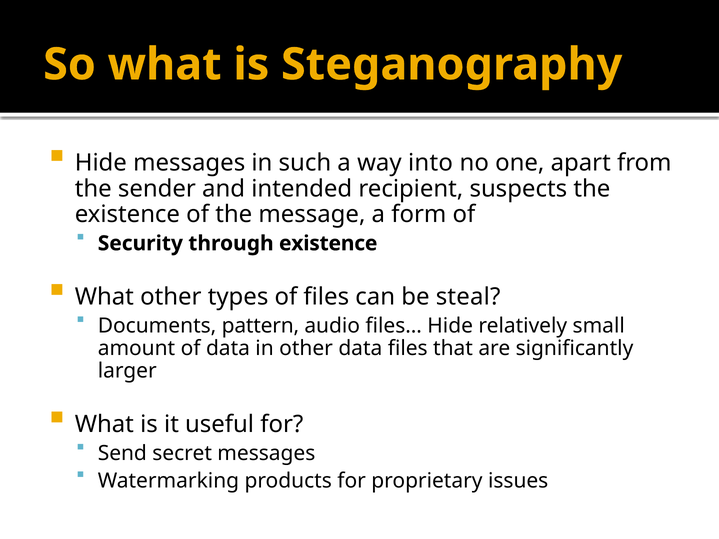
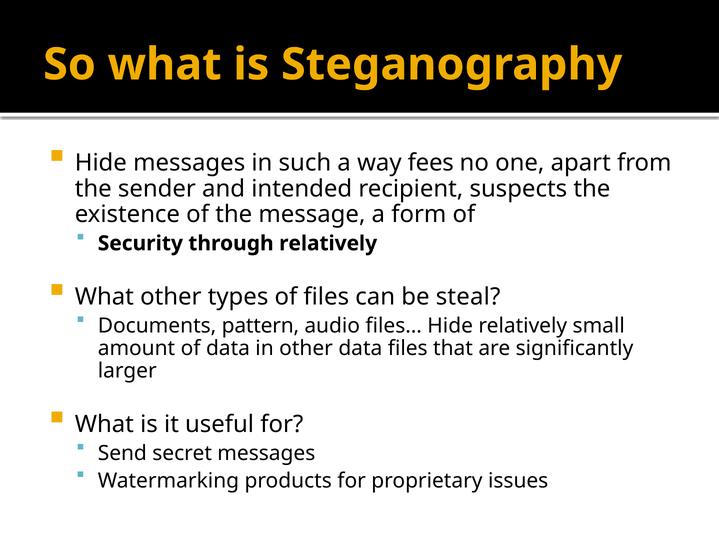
into: into -> fees (431, 163)
through existence: existence -> relatively (328, 243)
